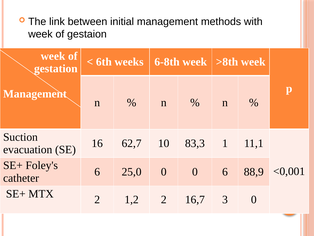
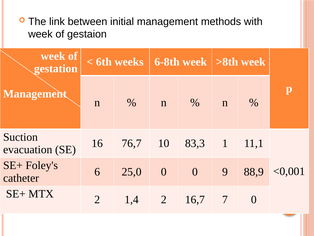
62,7: 62,7 -> 76,7 (132, 143)
0 6: 6 -> 9 (225, 171)
1,2: 1,2 -> 1,4 (132, 199)
3: 3 -> 7 (225, 199)
